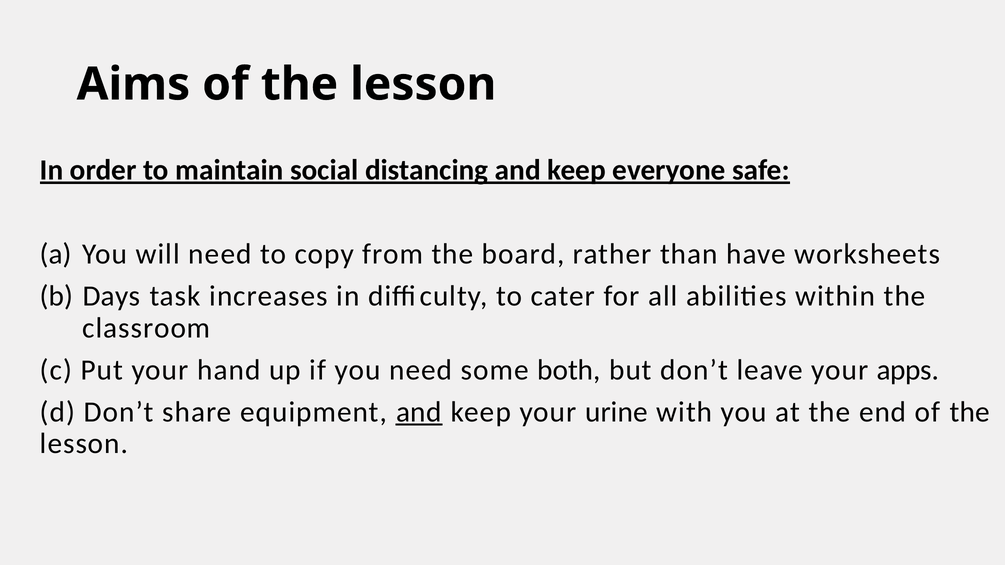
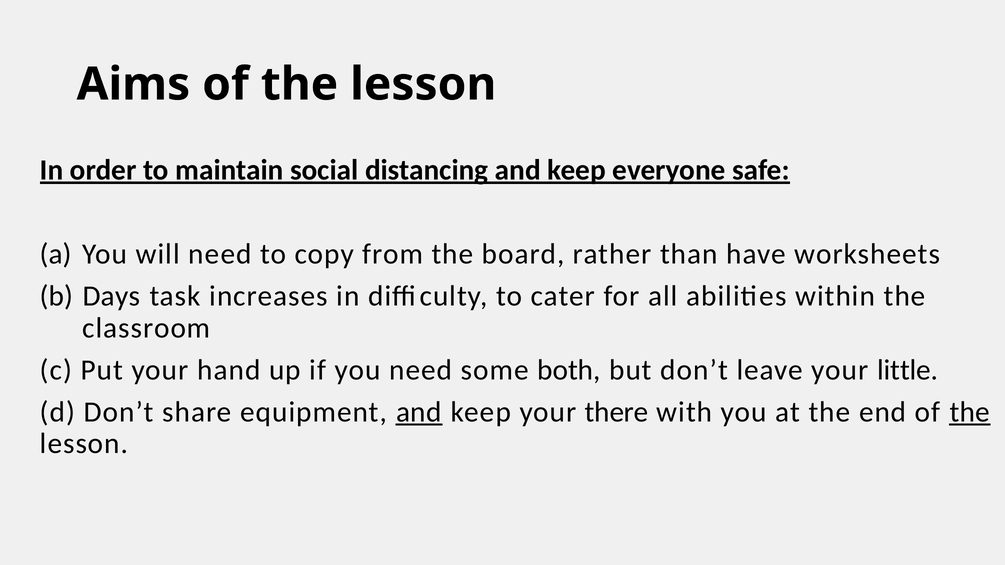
apps: apps -> little (908, 370)
urine: urine -> there (617, 412)
the underline: none -> present (970, 412)
